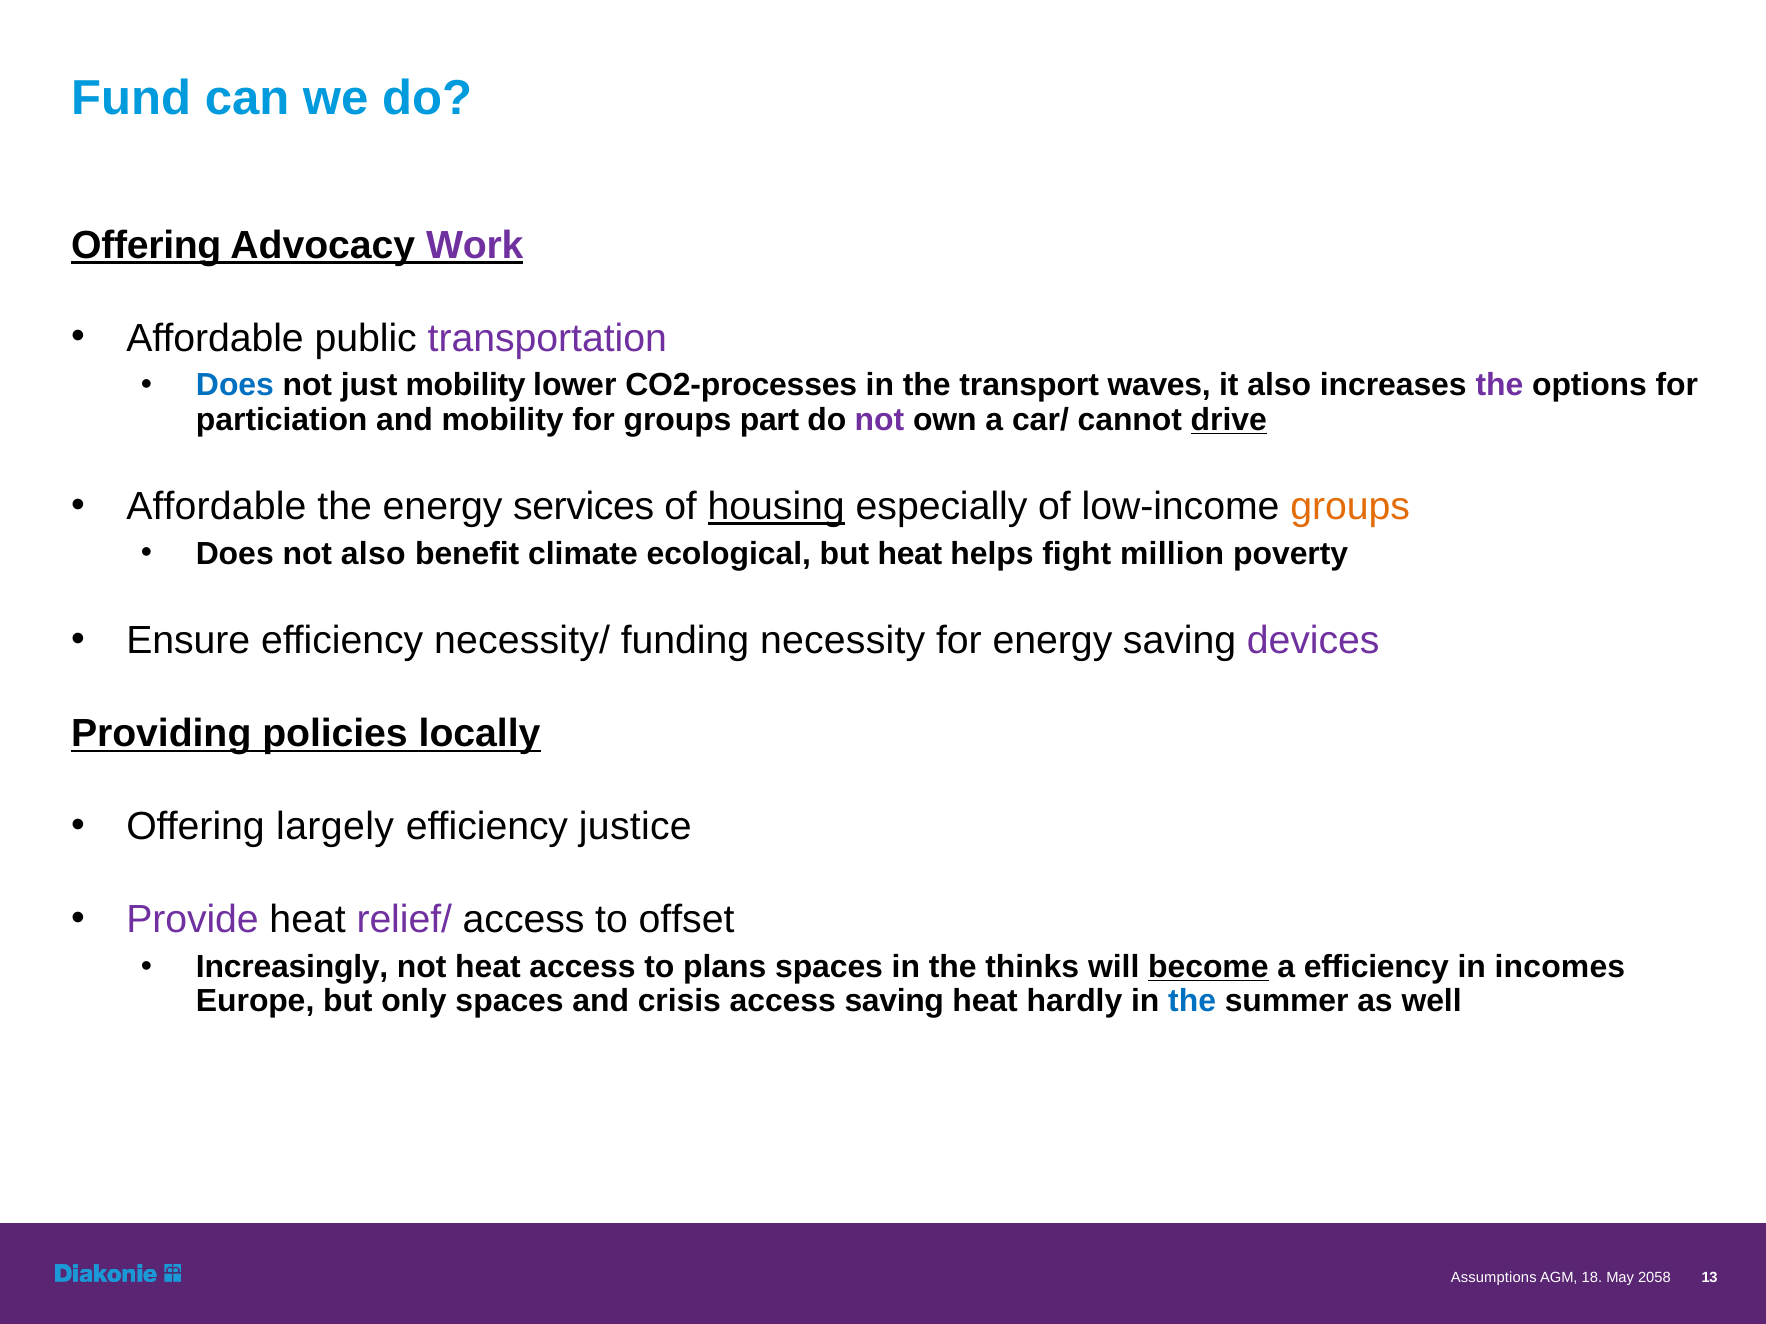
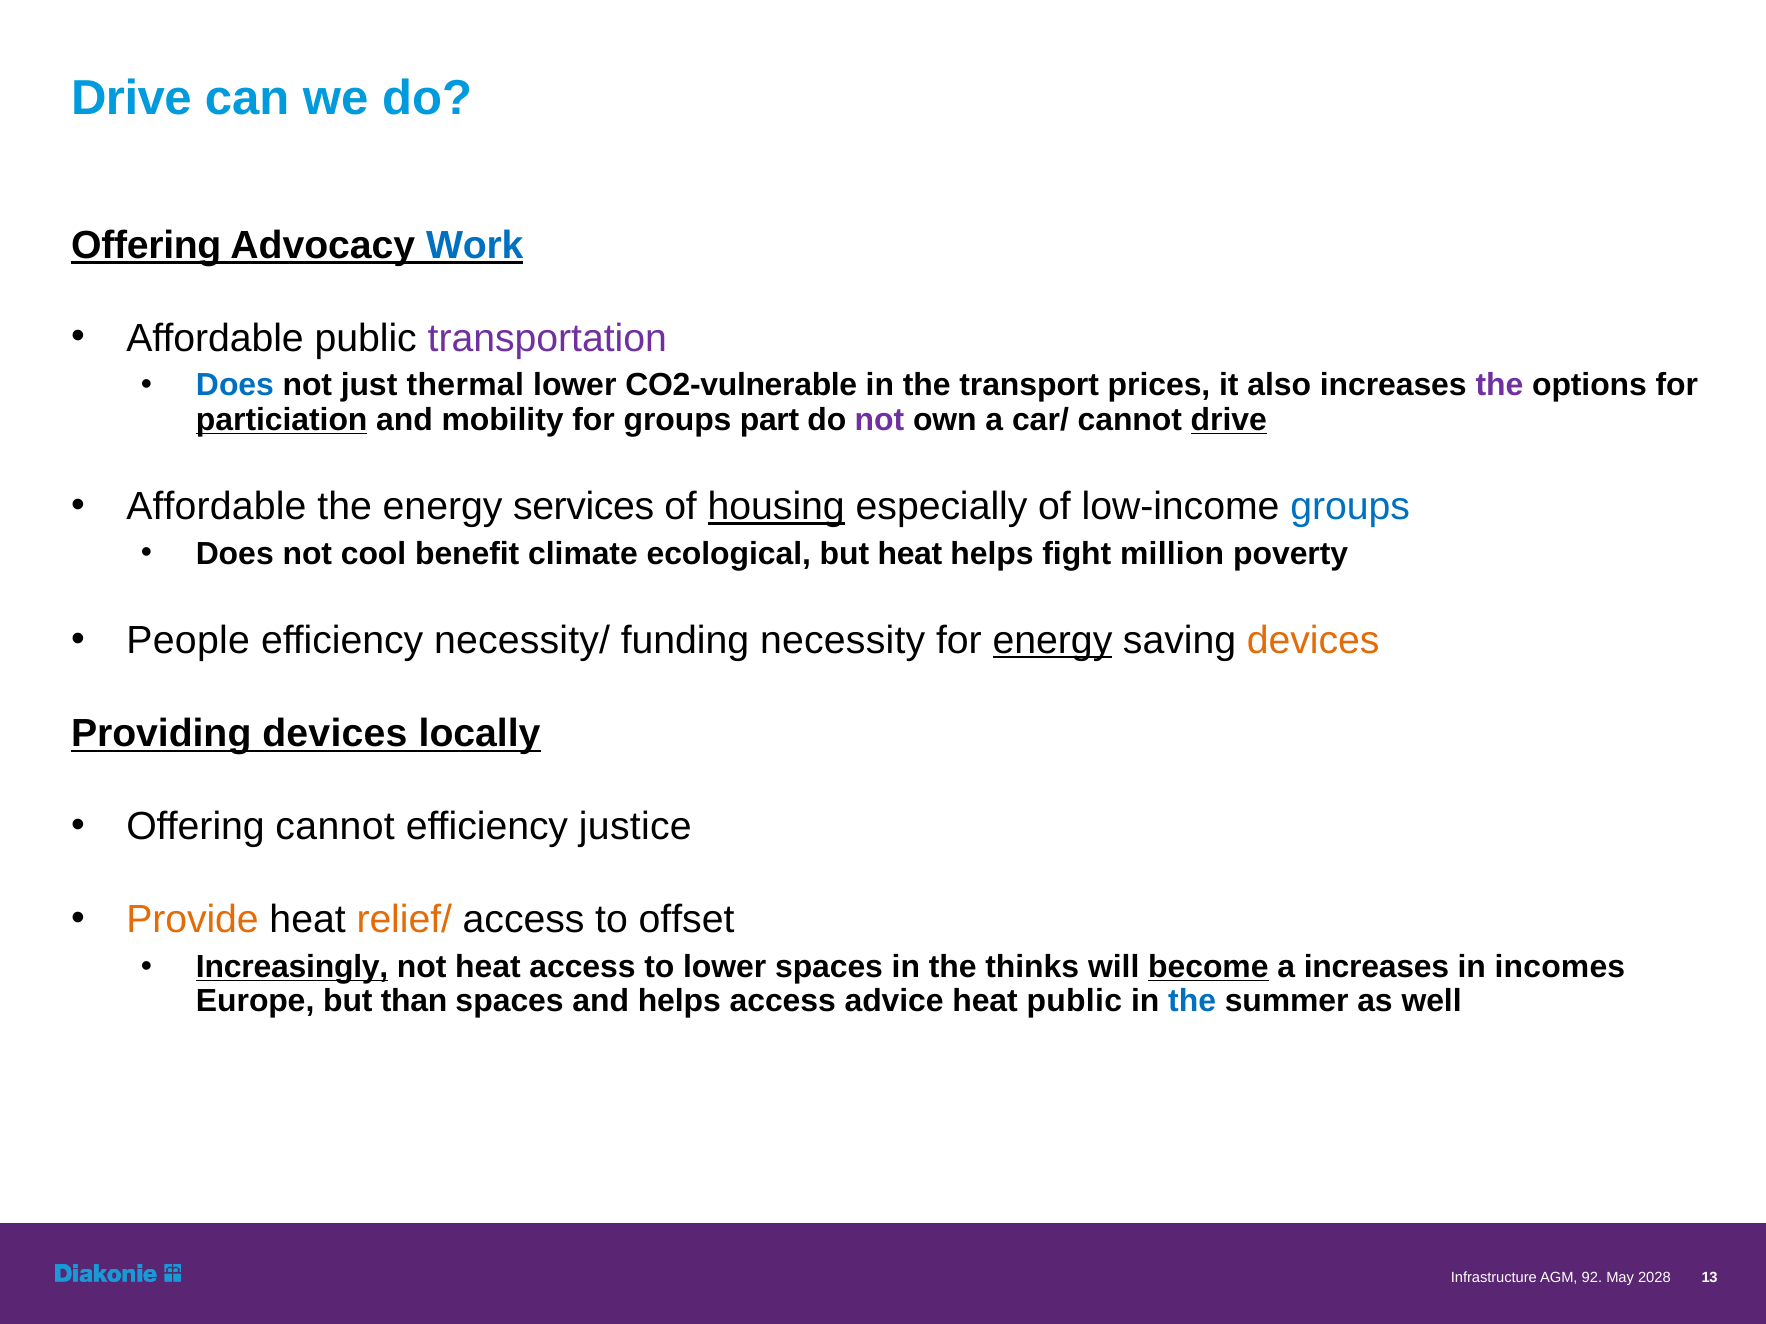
Fund: Fund -> Drive (131, 99)
Work colour: purple -> blue (475, 245)
just mobility: mobility -> thermal (465, 385)
CO2-processes: CO2-processes -> CO2-vulnerable (741, 385)
waves: waves -> prices (1159, 385)
particiation underline: none -> present (282, 420)
groups colour: orange -> blue (1350, 507)
not also: also -> cool (373, 554)
Ensure: Ensure -> People (188, 641)
energy underline: none -> present (1053, 641)
devices colour: purple -> orange (1313, 641)
Providing policies: policies -> devices (335, 734)
Offering largely: largely -> cannot (335, 827)
Provide colour: purple -> orange (193, 920)
relief/ colour: purple -> orange (404, 920)
Increasingly underline: none -> present (292, 967)
to plans: plans -> lower (725, 967)
a efficiency: efficiency -> increases (1376, 967)
only: only -> than (414, 1002)
and crisis: crisis -> helps (679, 1002)
access saving: saving -> advice (894, 1002)
heat hardly: hardly -> public (1074, 1002)
Assumptions: Assumptions -> Infrastructure (1494, 1278)
18: 18 -> 92 (1592, 1278)
2058: 2058 -> 2028 (1654, 1278)
